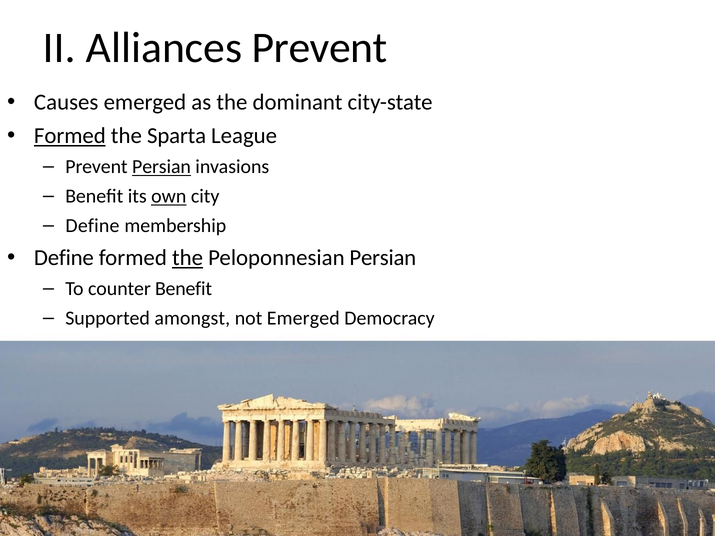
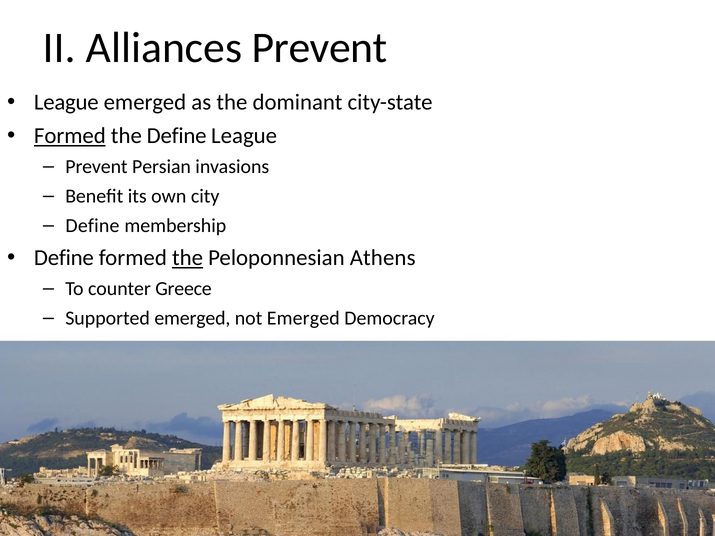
Causes: Causes -> League (66, 102)
the Sparta: Sparta -> Define (177, 136)
Persian underline: present -> none (161, 167)
own underline: present -> none (169, 196)
Peloponnesian Persian: Persian -> Athens (383, 258)
counter Benefit: Benefit -> Greece (184, 289)
Supported amongst: amongst -> emerged (192, 318)
